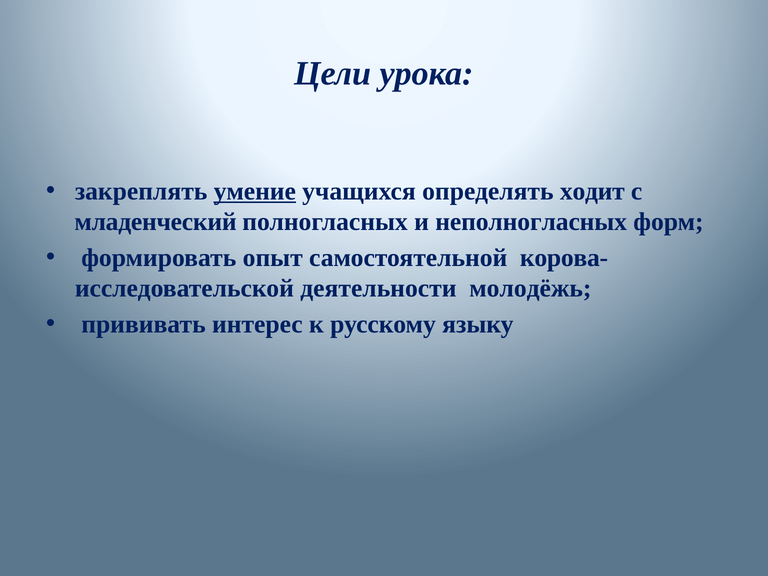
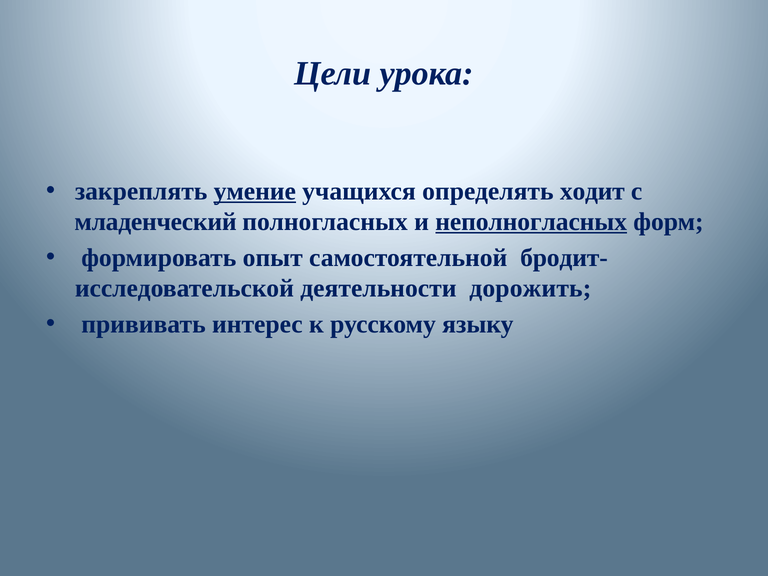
неполногласных underline: none -> present (531, 222)
корова-: корова- -> бродит- (564, 258)
молодёжь: молодёжь -> дорожить (530, 288)
